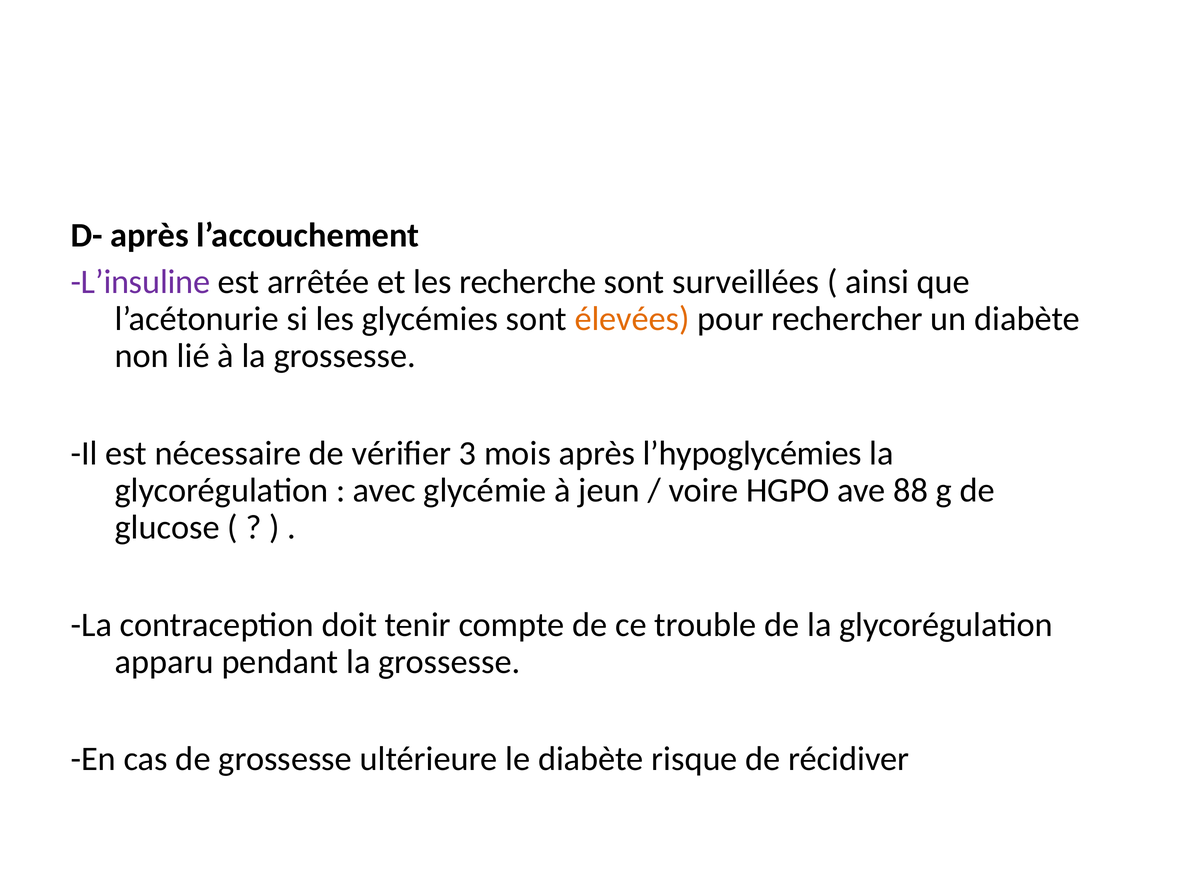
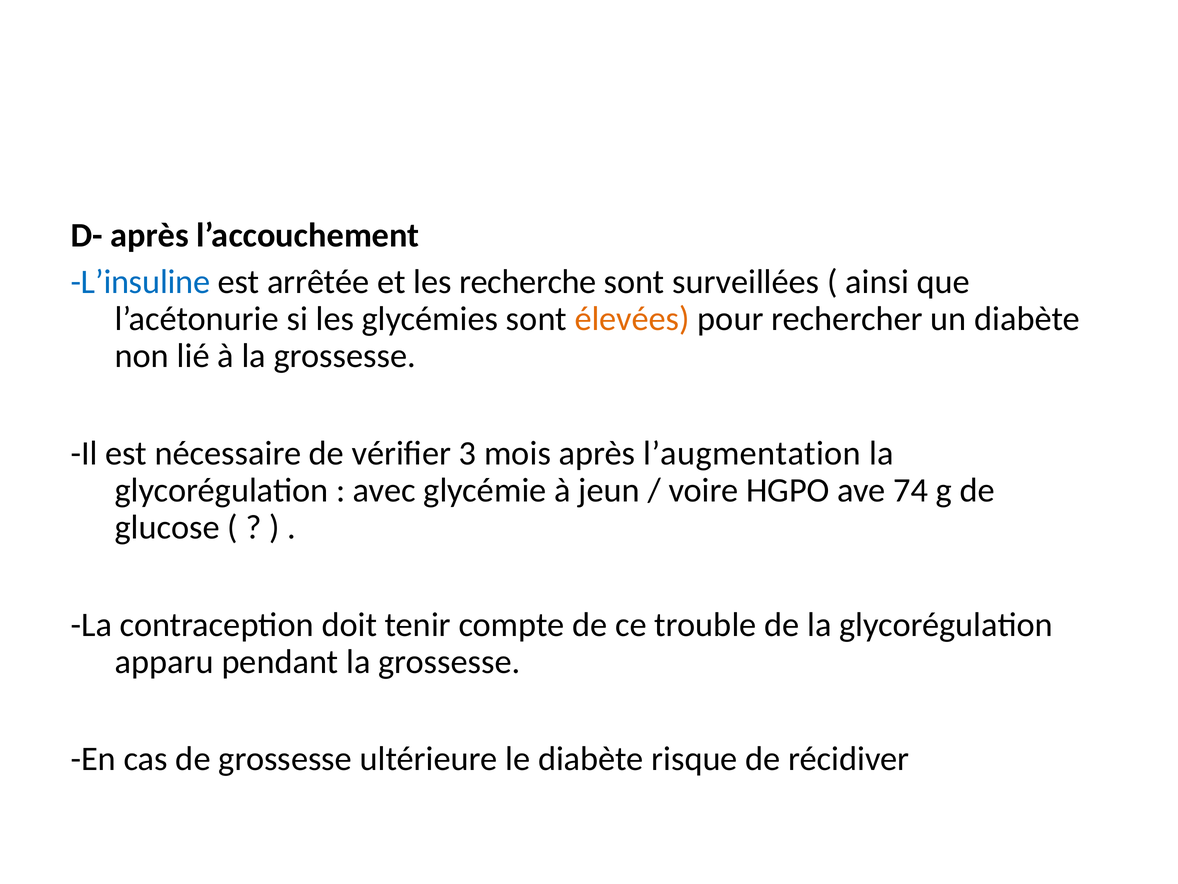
L’insuline colour: purple -> blue (140, 282)
l’hypoglycémies: l’hypoglycémies -> l’augmentation (752, 453)
88: 88 -> 74 (911, 490)
